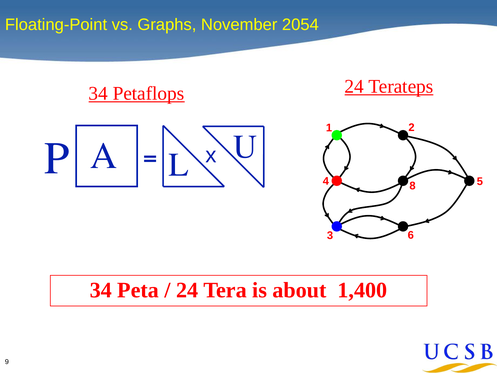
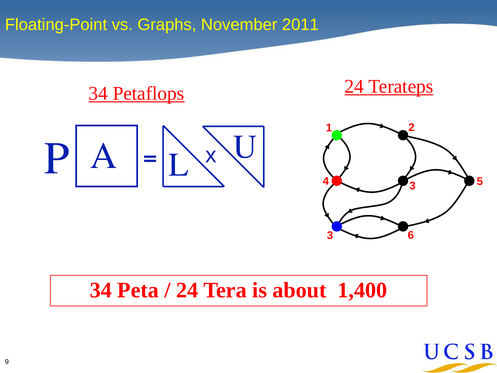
2054: 2054 -> 2011 (300, 25)
4 8: 8 -> 3 (413, 186)
